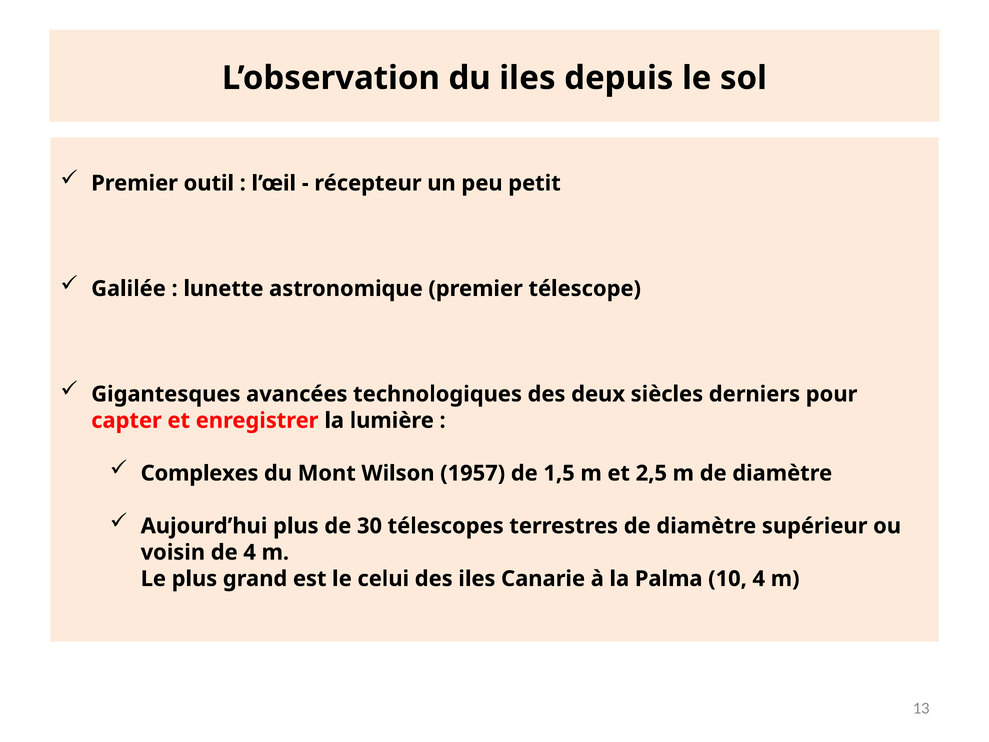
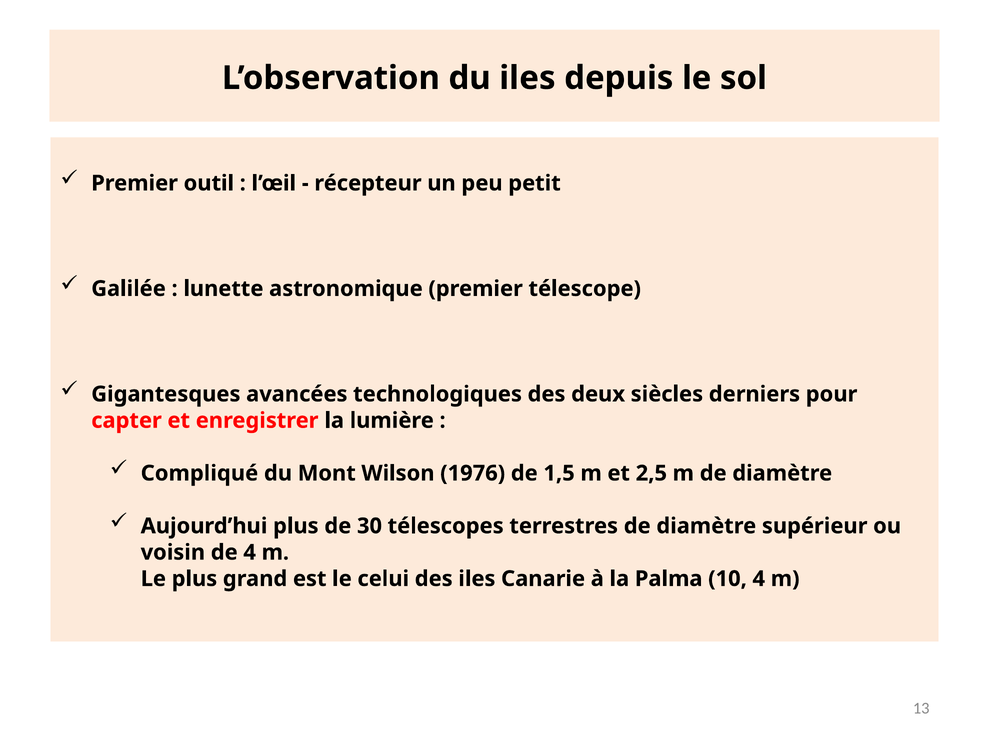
Complexes: Complexes -> Compliqué (199, 473)
1957: 1957 -> 1976 (473, 473)
